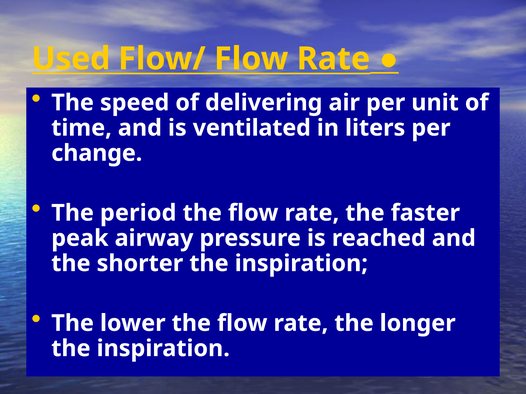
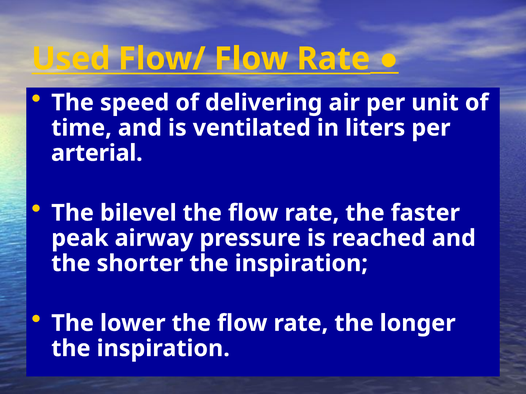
change: change -> arterial (97, 153)
period: period -> bilevel (138, 213)
